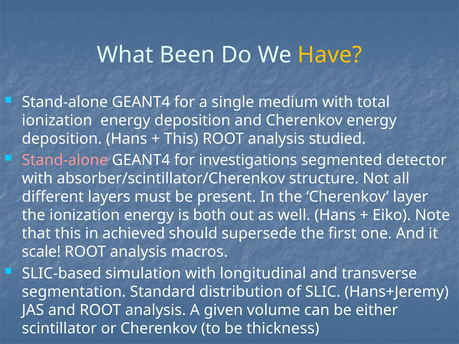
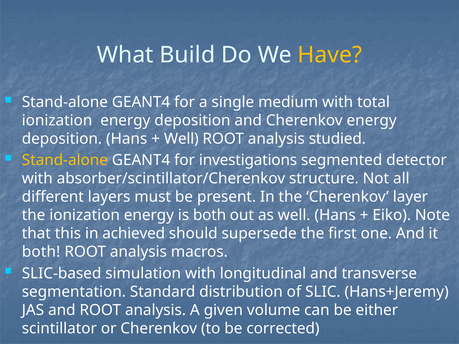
Been: Been -> Build (187, 55)
This: This -> Well (181, 139)
Stand-alone colour: pink -> yellow (65, 160)
scale: scale -> both (41, 252)
thickness: thickness -> corrected (283, 329)
